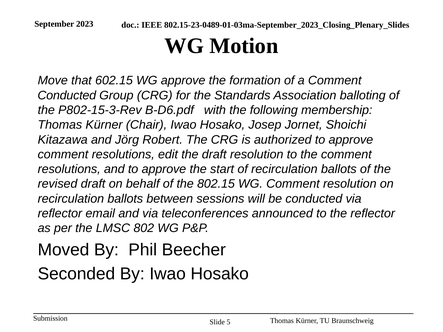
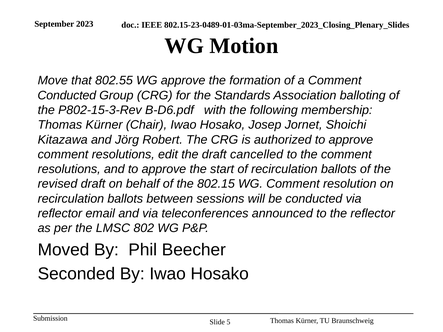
602.15: 602.15 -> 802.55 (114, 81)
draft resolution: resolution -> cancelled (257, 154)
